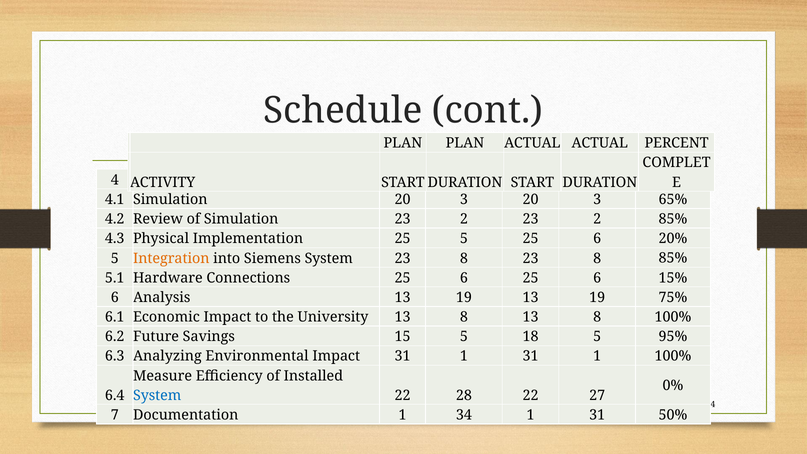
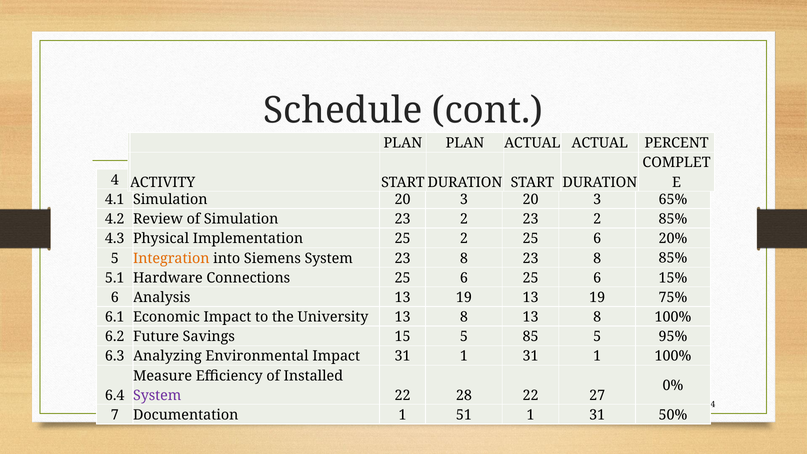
25 5: 5 -> 2 (464, 239)
18: 18 -> 85 (531, 337)
System colour: blue -> purple (157, 395)
1 34: 34 -> 51 (464, 415)
